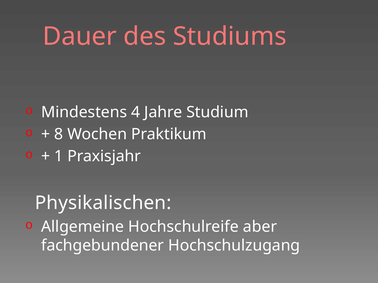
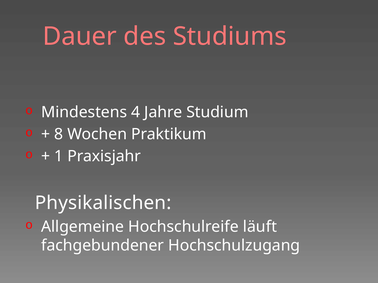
aber: aber -> läuft (260, 227)
